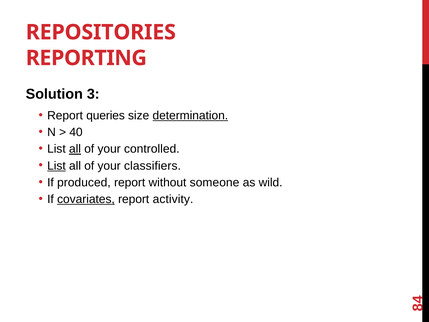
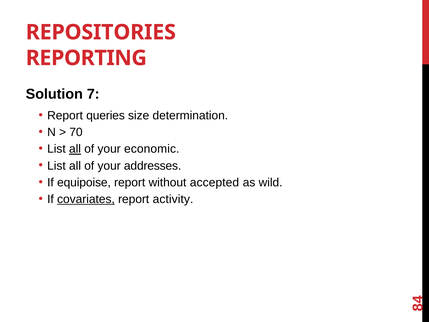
3: 3 -> 7 (93, 94)
determination underline: present -> none (190, 115)
40: 40 -> 70 (76, 132)
controlled: controlled -> economic (152, 149)
List underline: present -> none (56, 166)
classifiers: classifiers -> addresses (153, 166)
produced: produced -> equipoise (84, 182)
someone: someone -> accepted (215, 182)
